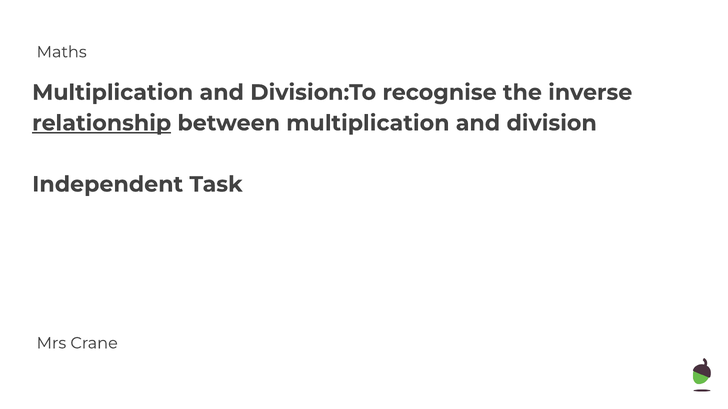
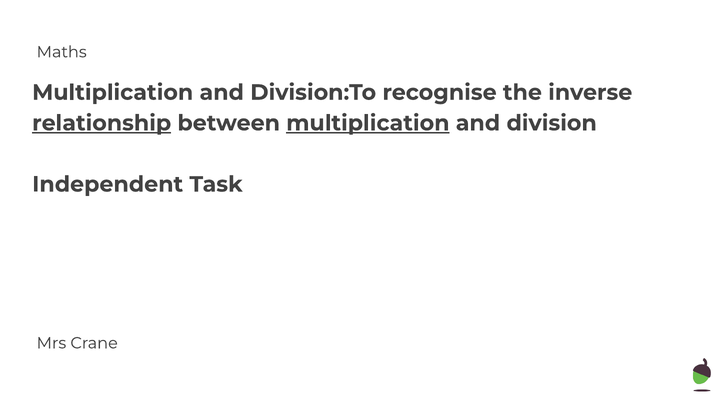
multiplication underline: none -> present (368, 123)
